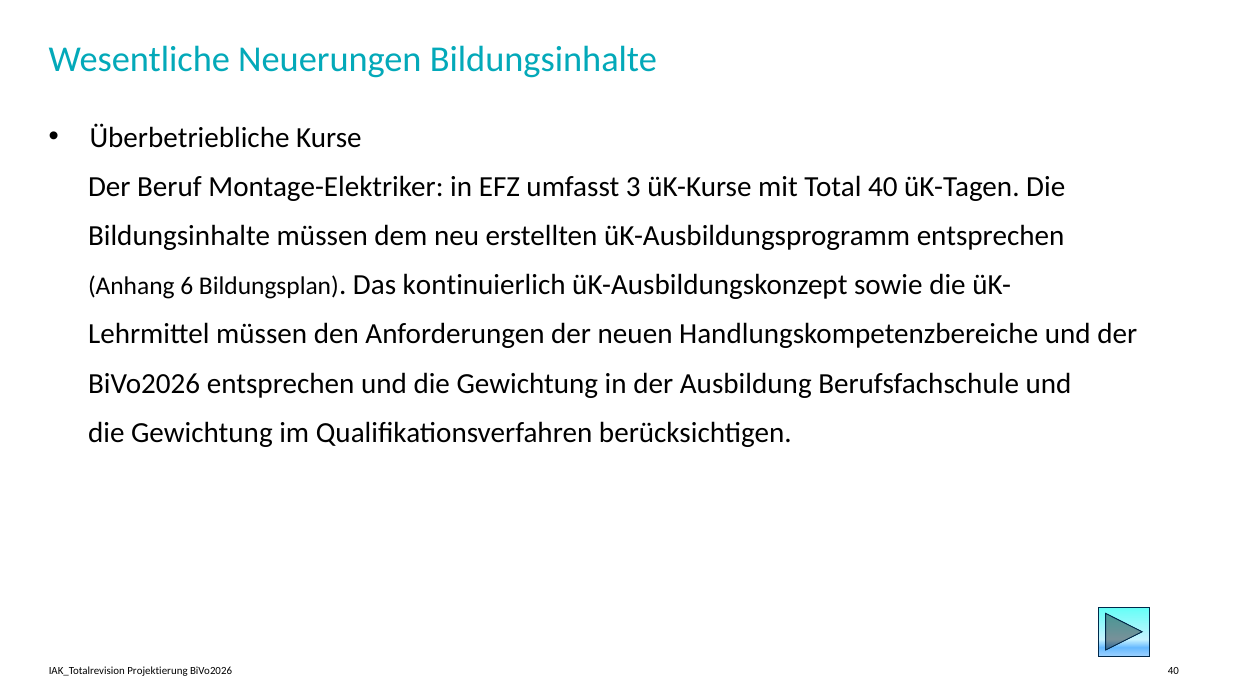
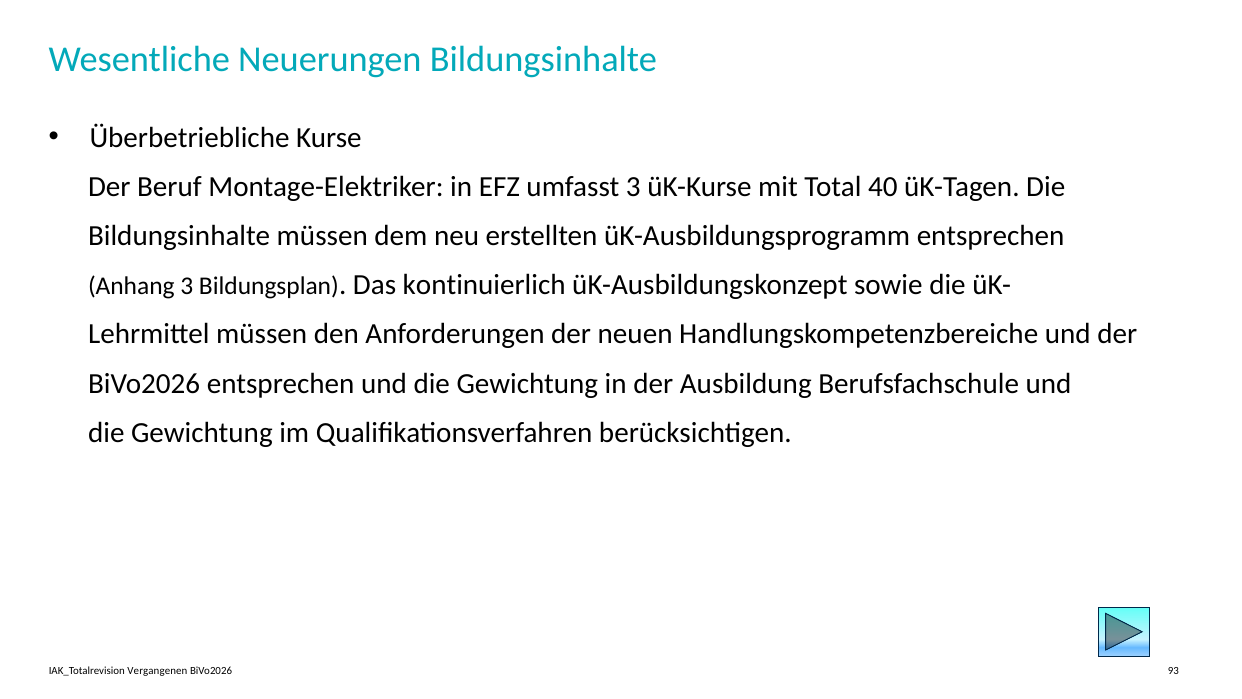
Anhang 6: 6 -> 3 (187, 286)
Projektierung: Projektierung -> Vergangenen (157, 671)
BiVo2026 40: 40 -> 93 (1173, 671)
